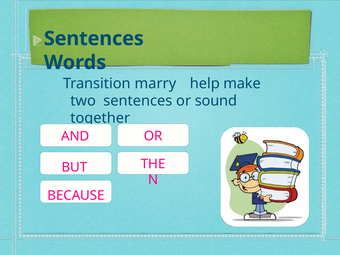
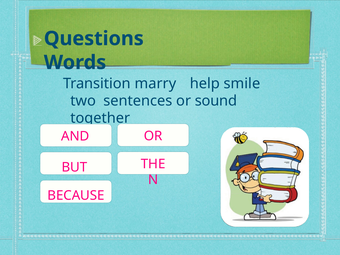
Sentences: Sentences -> Questions (94, 39)
make: make -> smile (242, 84)
